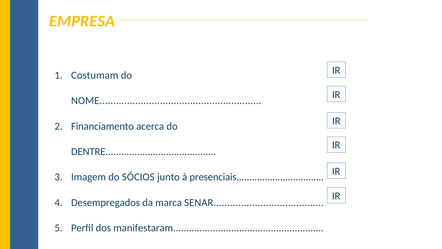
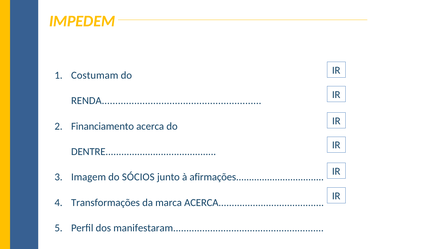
EMPRESA: EMPRESA -> IMPEDEM (82, 21)
NOME: NOME -> RENDA (166, 101)
presenciais: presenciais -> afirmações (257, 177)
Desempregados: Desempregados -> Transformações (106, 202)
marca SENAR: SENAR -> ACERCA (254, 202)
